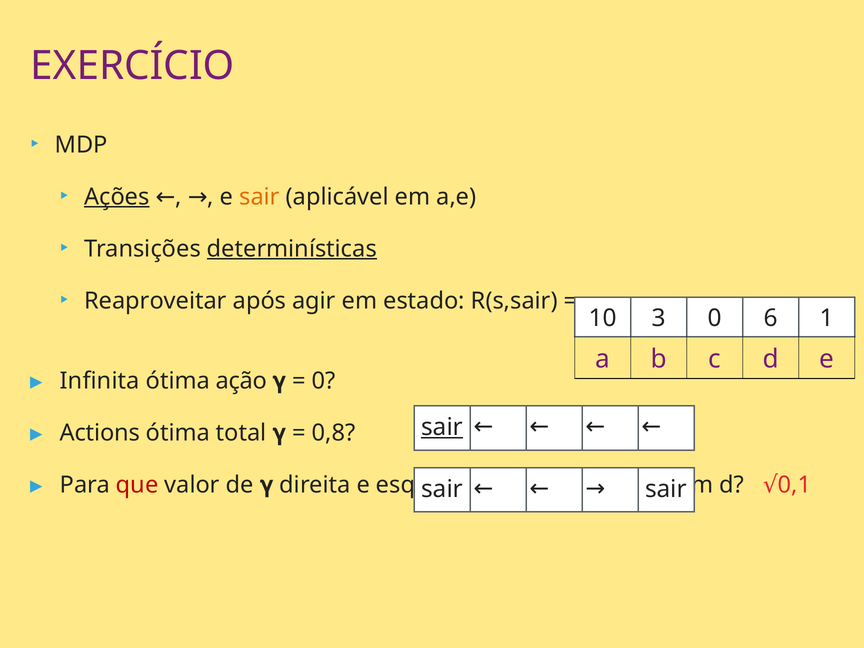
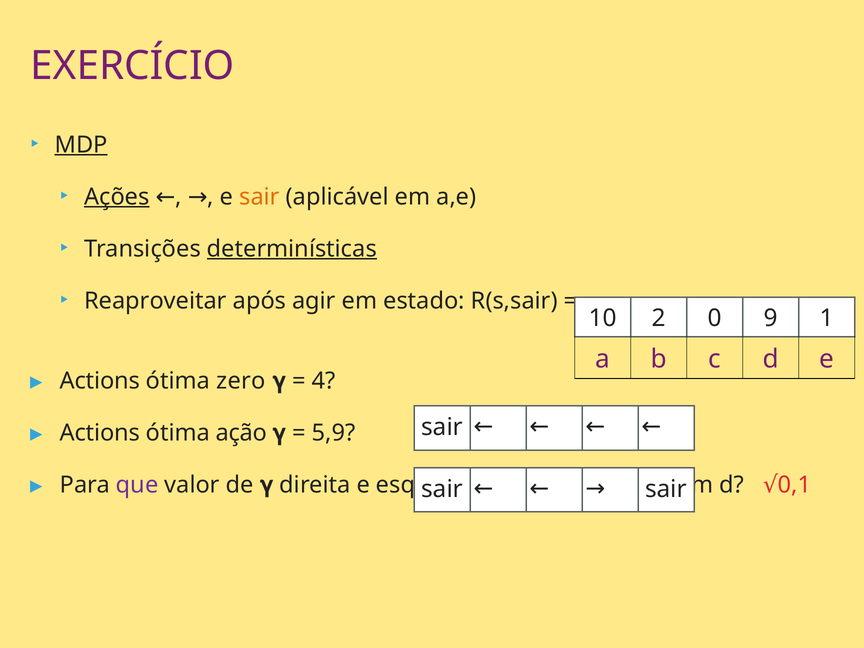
MDP underline: none -> present (81, 145)
3: 3 -> 2 (659, 318)
6: 6 -> 9 (771, 318)
Infinita: Infinita -> Actions (100, 381)
ação: ação -> zero (241, 381)
0: 0 -> 4 (324, 381)
sair underline: present -> none (442, 427)
total: total -> ação (241, 433)
0,8: 0,8 -> 5,9 (333, 433)
que colour: red -> purple (137, 485)
